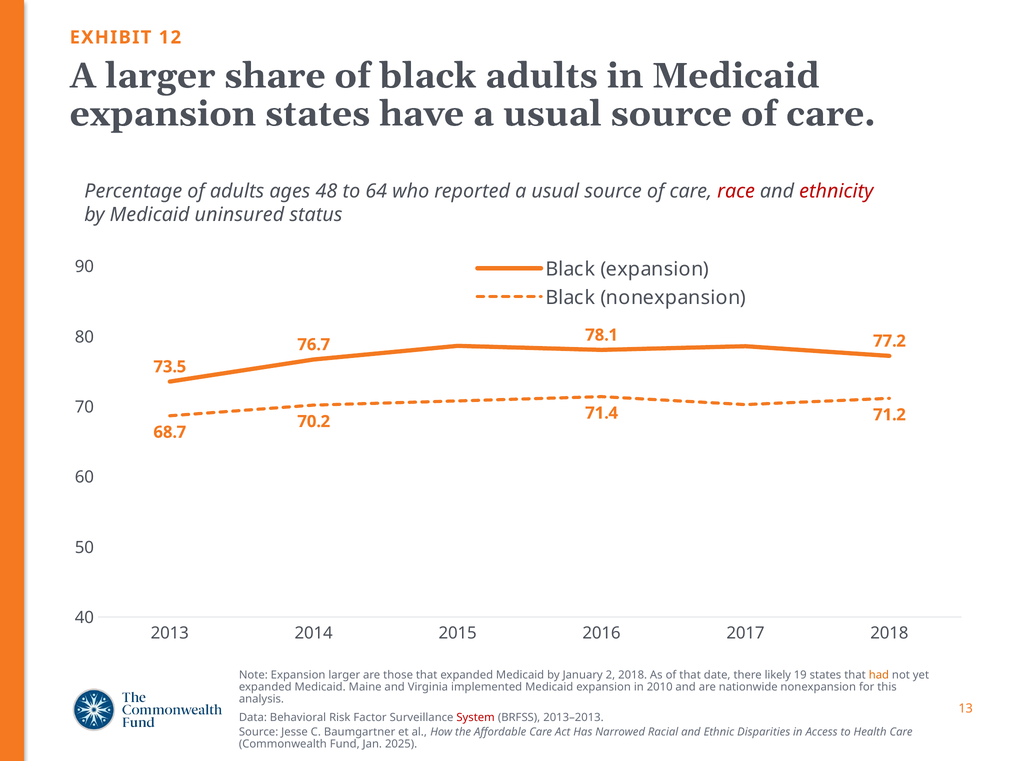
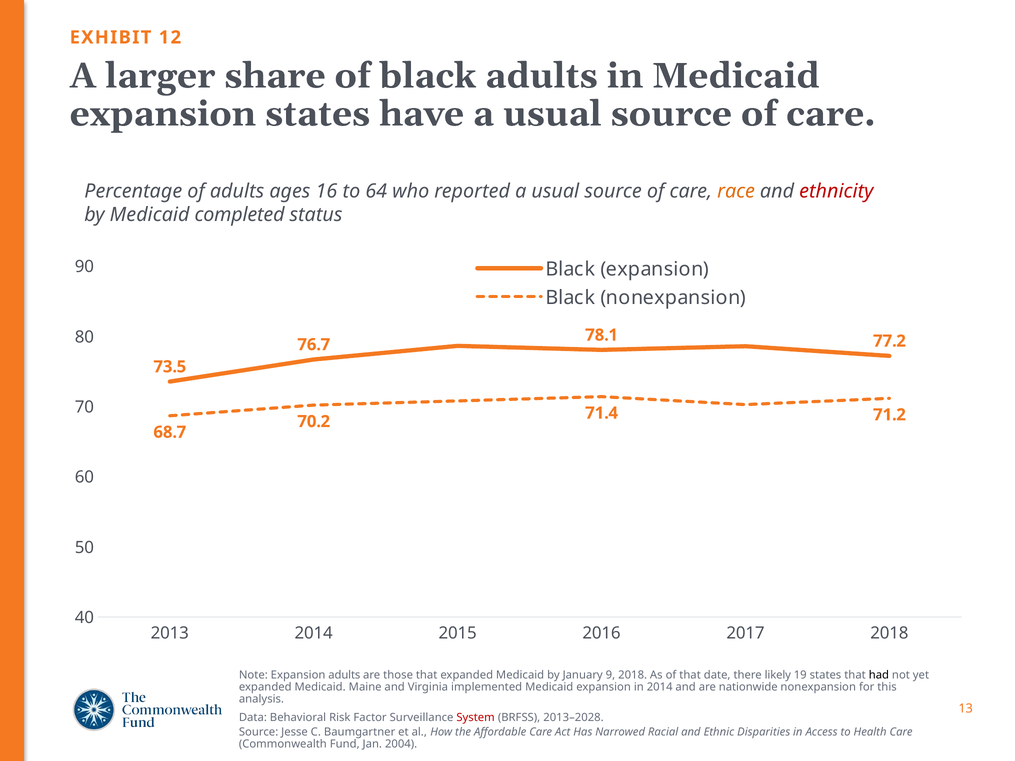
48: 48 -> 16 (326, 191)
race colour: red -> orange (736, 191)
uninsured: uninsured -> completed (240, 215)
Expansion larger: larger -> adults (344, 675)
2: 2 -> 9 (610, 675)
had colour: orange -> black (879, 675)
in 2010: 2010 -> 2014 (660, 687)
2013–2013: 2013–2013 -> 2013–2028 (574, 718)
2025: 2025 -> 2004 (401, 744)
